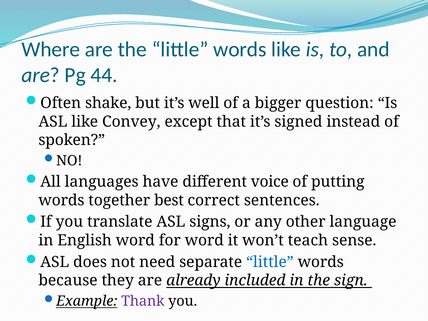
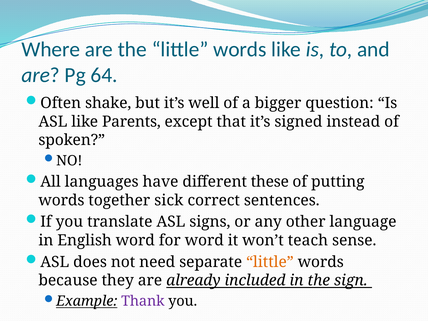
44: 44 -> 64 (104, 75)
Convey: Convey -> Parents (131, 122)
voice: voice -> these (270, 182)
best: best -> sick (169, 200)
little colour: blue -> orange (270, 262)
